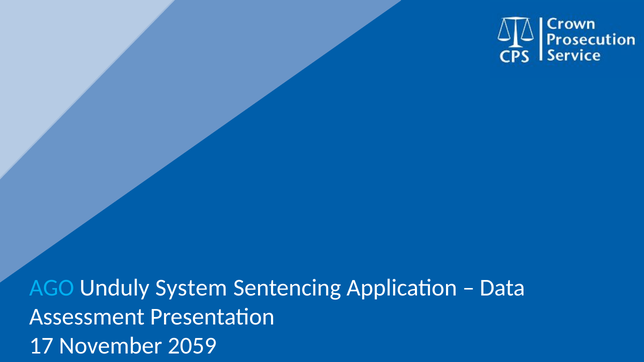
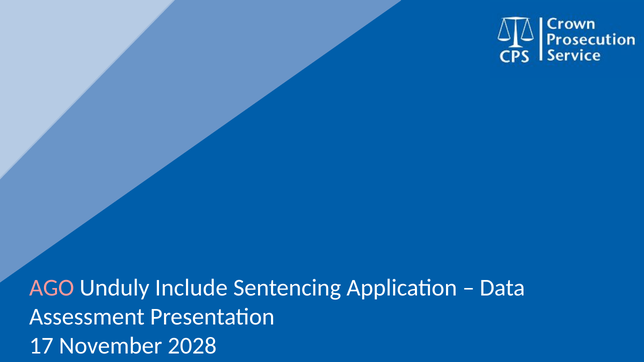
AGO colour: light blue -> pink (52, 288)
System: System -> Include (191, 288)
2059: 2059 -> 2028 (192, 346)
